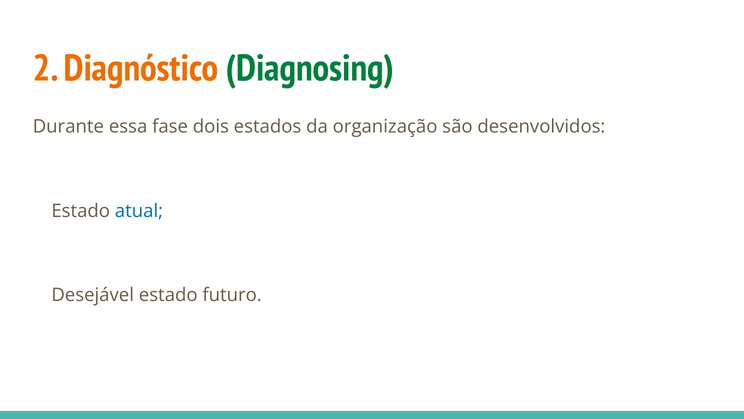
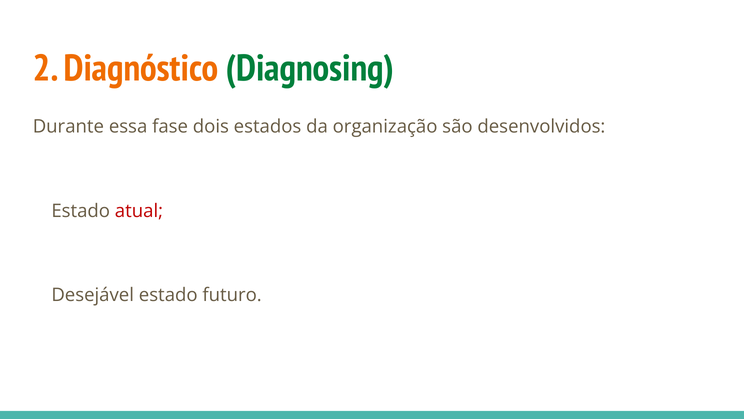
atual colour: blue -> red (139, 211)
